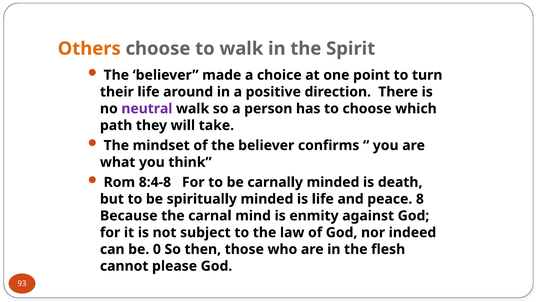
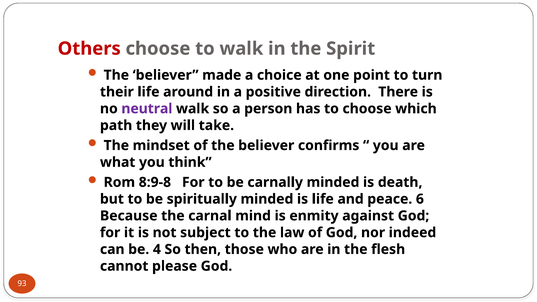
Others colour: orange -> red (89, 49)
8:4-8: 8:4-8 -> 8:9-8 (155, 182)
8: 8 -> 6 (420, 199)
0: 0 -> 4 (157, 249)
